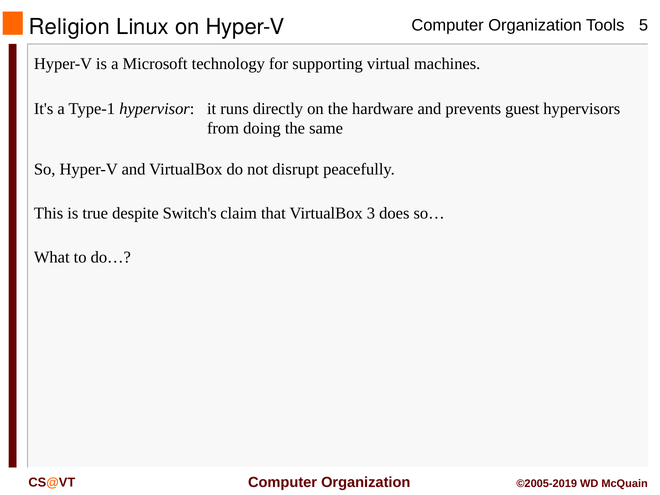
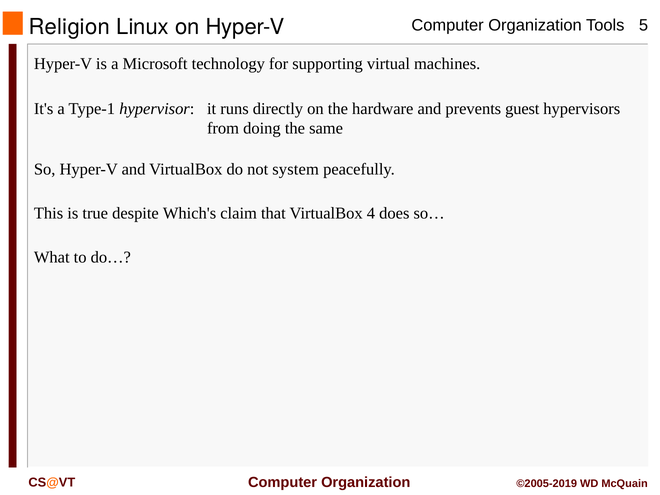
disrupt: disrupt -> system (296, 169)
Switch's: Switch's -> Which's (190, 213)
3: 3 -> 4 (371, 213)
